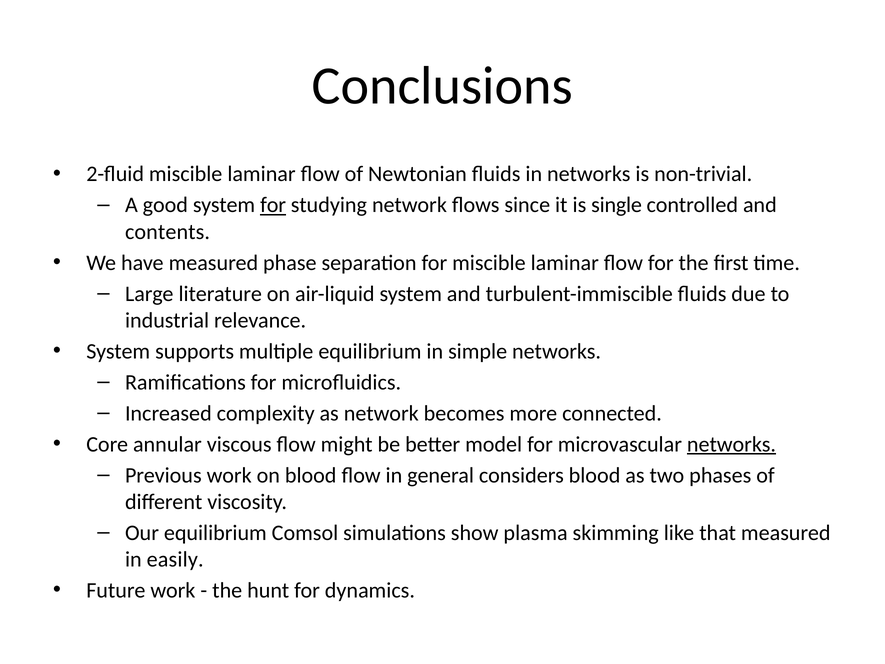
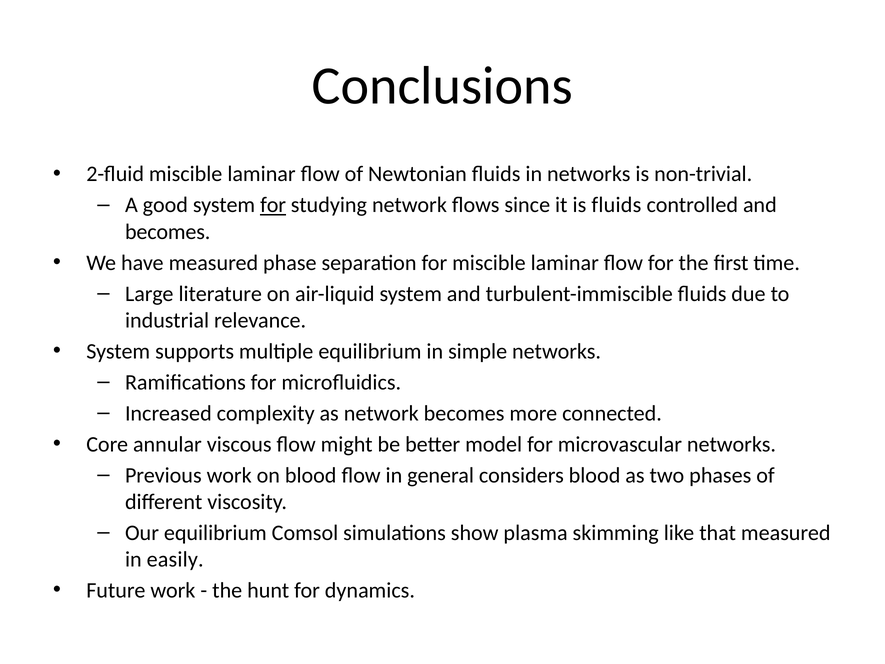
is single: single -> fluids (616, 205)
contents: contents -> becomes (168, 232)
networks underline: present -> none (732, 444)
